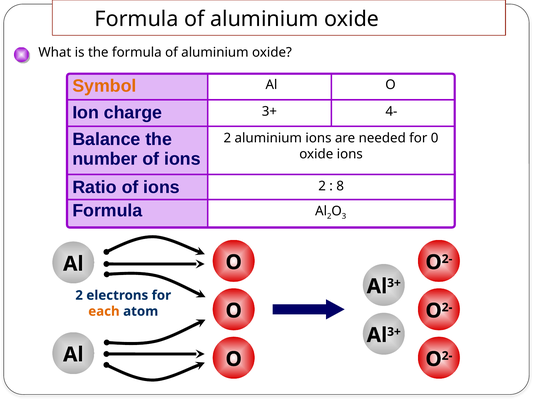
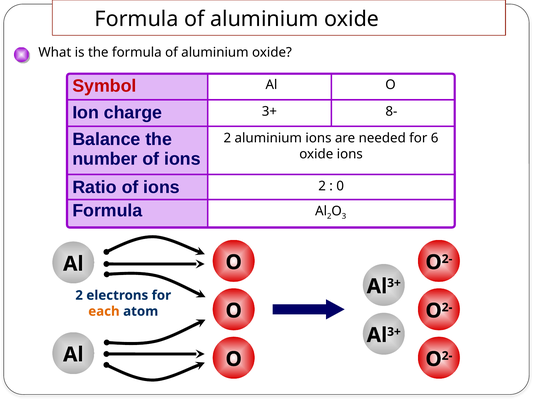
Symbol colour: orange -> red (104, 86)
4-: 4- -> 8- (391, 111)
0: 0 -> 6 (435, 138)
8: 8 -> 0 (340, 186)
